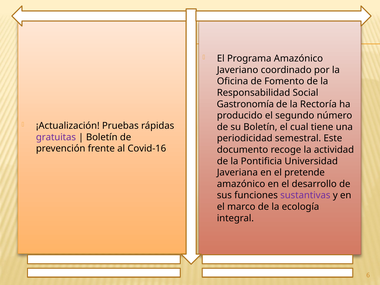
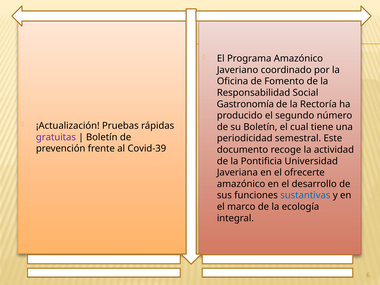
Covid-16: Covid-16 -> Covid-39 (147, 149)
pretende: pretende -> ofrecerte (305, 173)
sustantivas colour: purple -> blue (305, 195)
